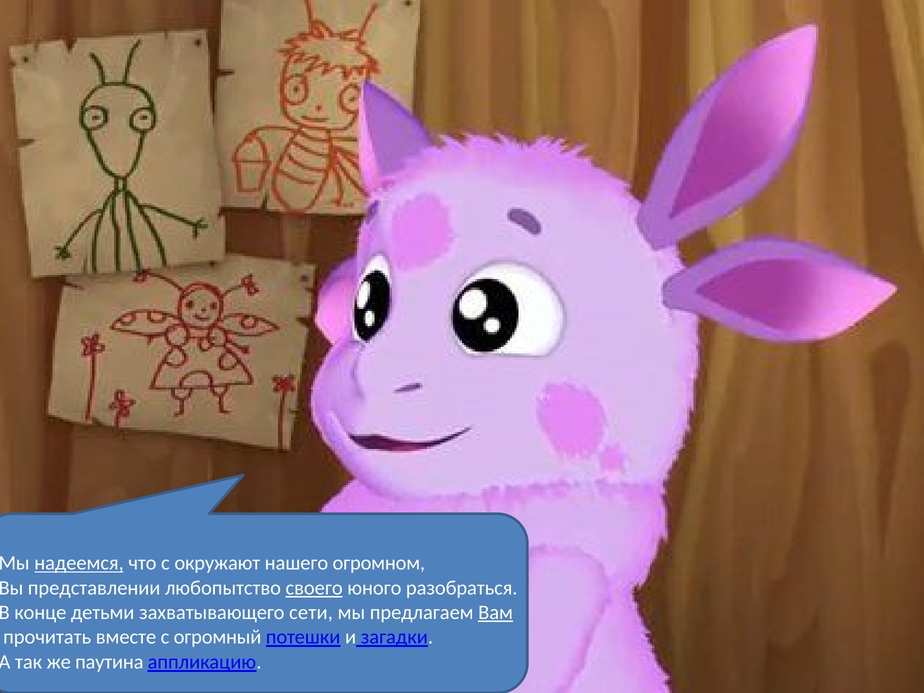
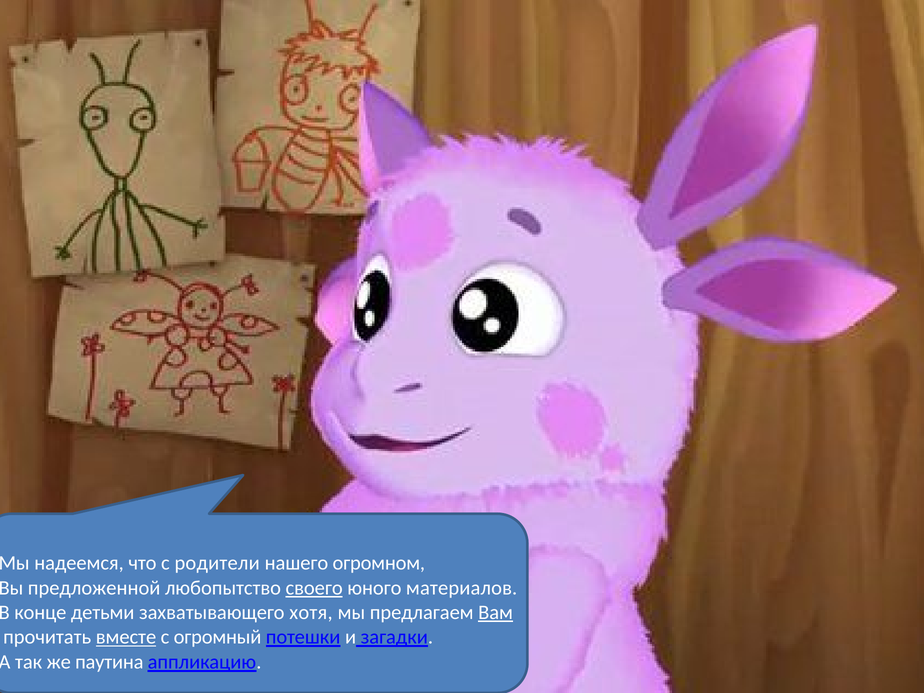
надеемся underline: present -> none (79, 563)
окружают: окружают -> родители (217, 563)
представлении: представлении -> предложенной (94, 588)
разобраться: разобраться -> материалов (462, 588)
сети: сети -> хотя (311, 612)
вместе underline: none -> present (126, 637)
